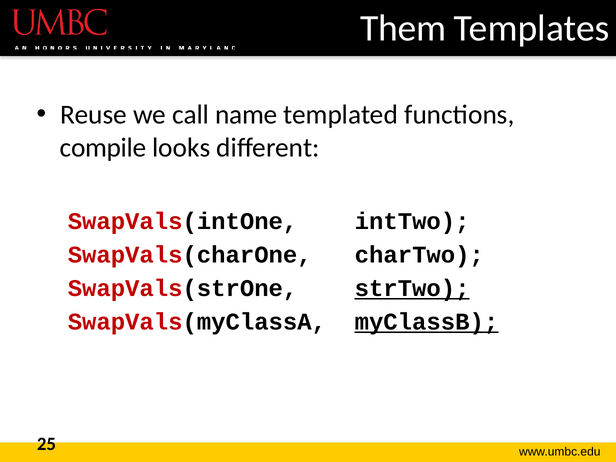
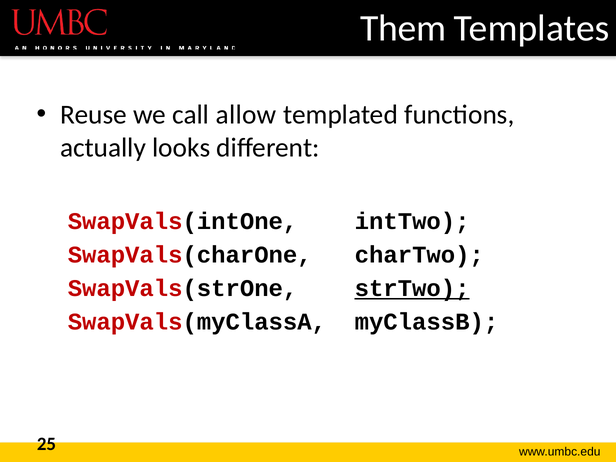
name: name -> allow (246, 115)
compile: compile -> actually (103, 147)
myClassB underline: present -> none (426, 322)
